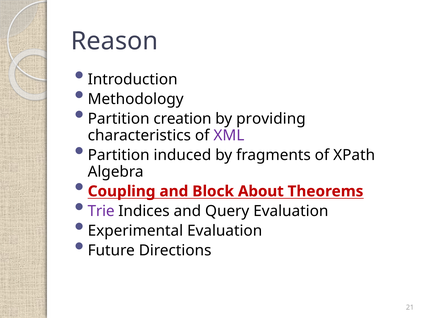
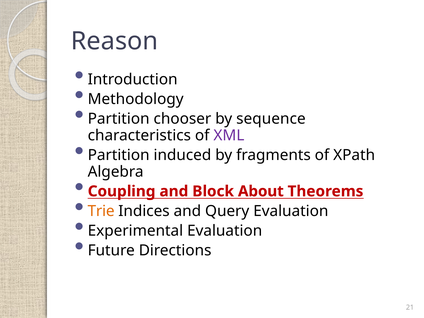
creation: creation -> chooser (182, 119)
providing: providing -> sequence (271, 119)
Trie colour: purple -> orange (101, 211)
